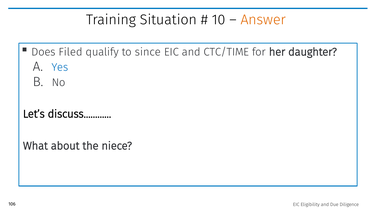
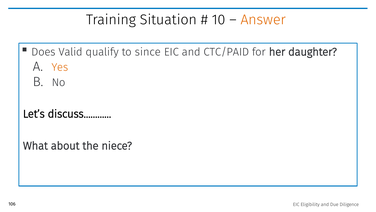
Filed: Filed -> Valid (71, 52)
CTC/TIME: CTC/TIME -> CTC/PAID (226, 52)
Yes colour: blue -> orange (60, 67)
